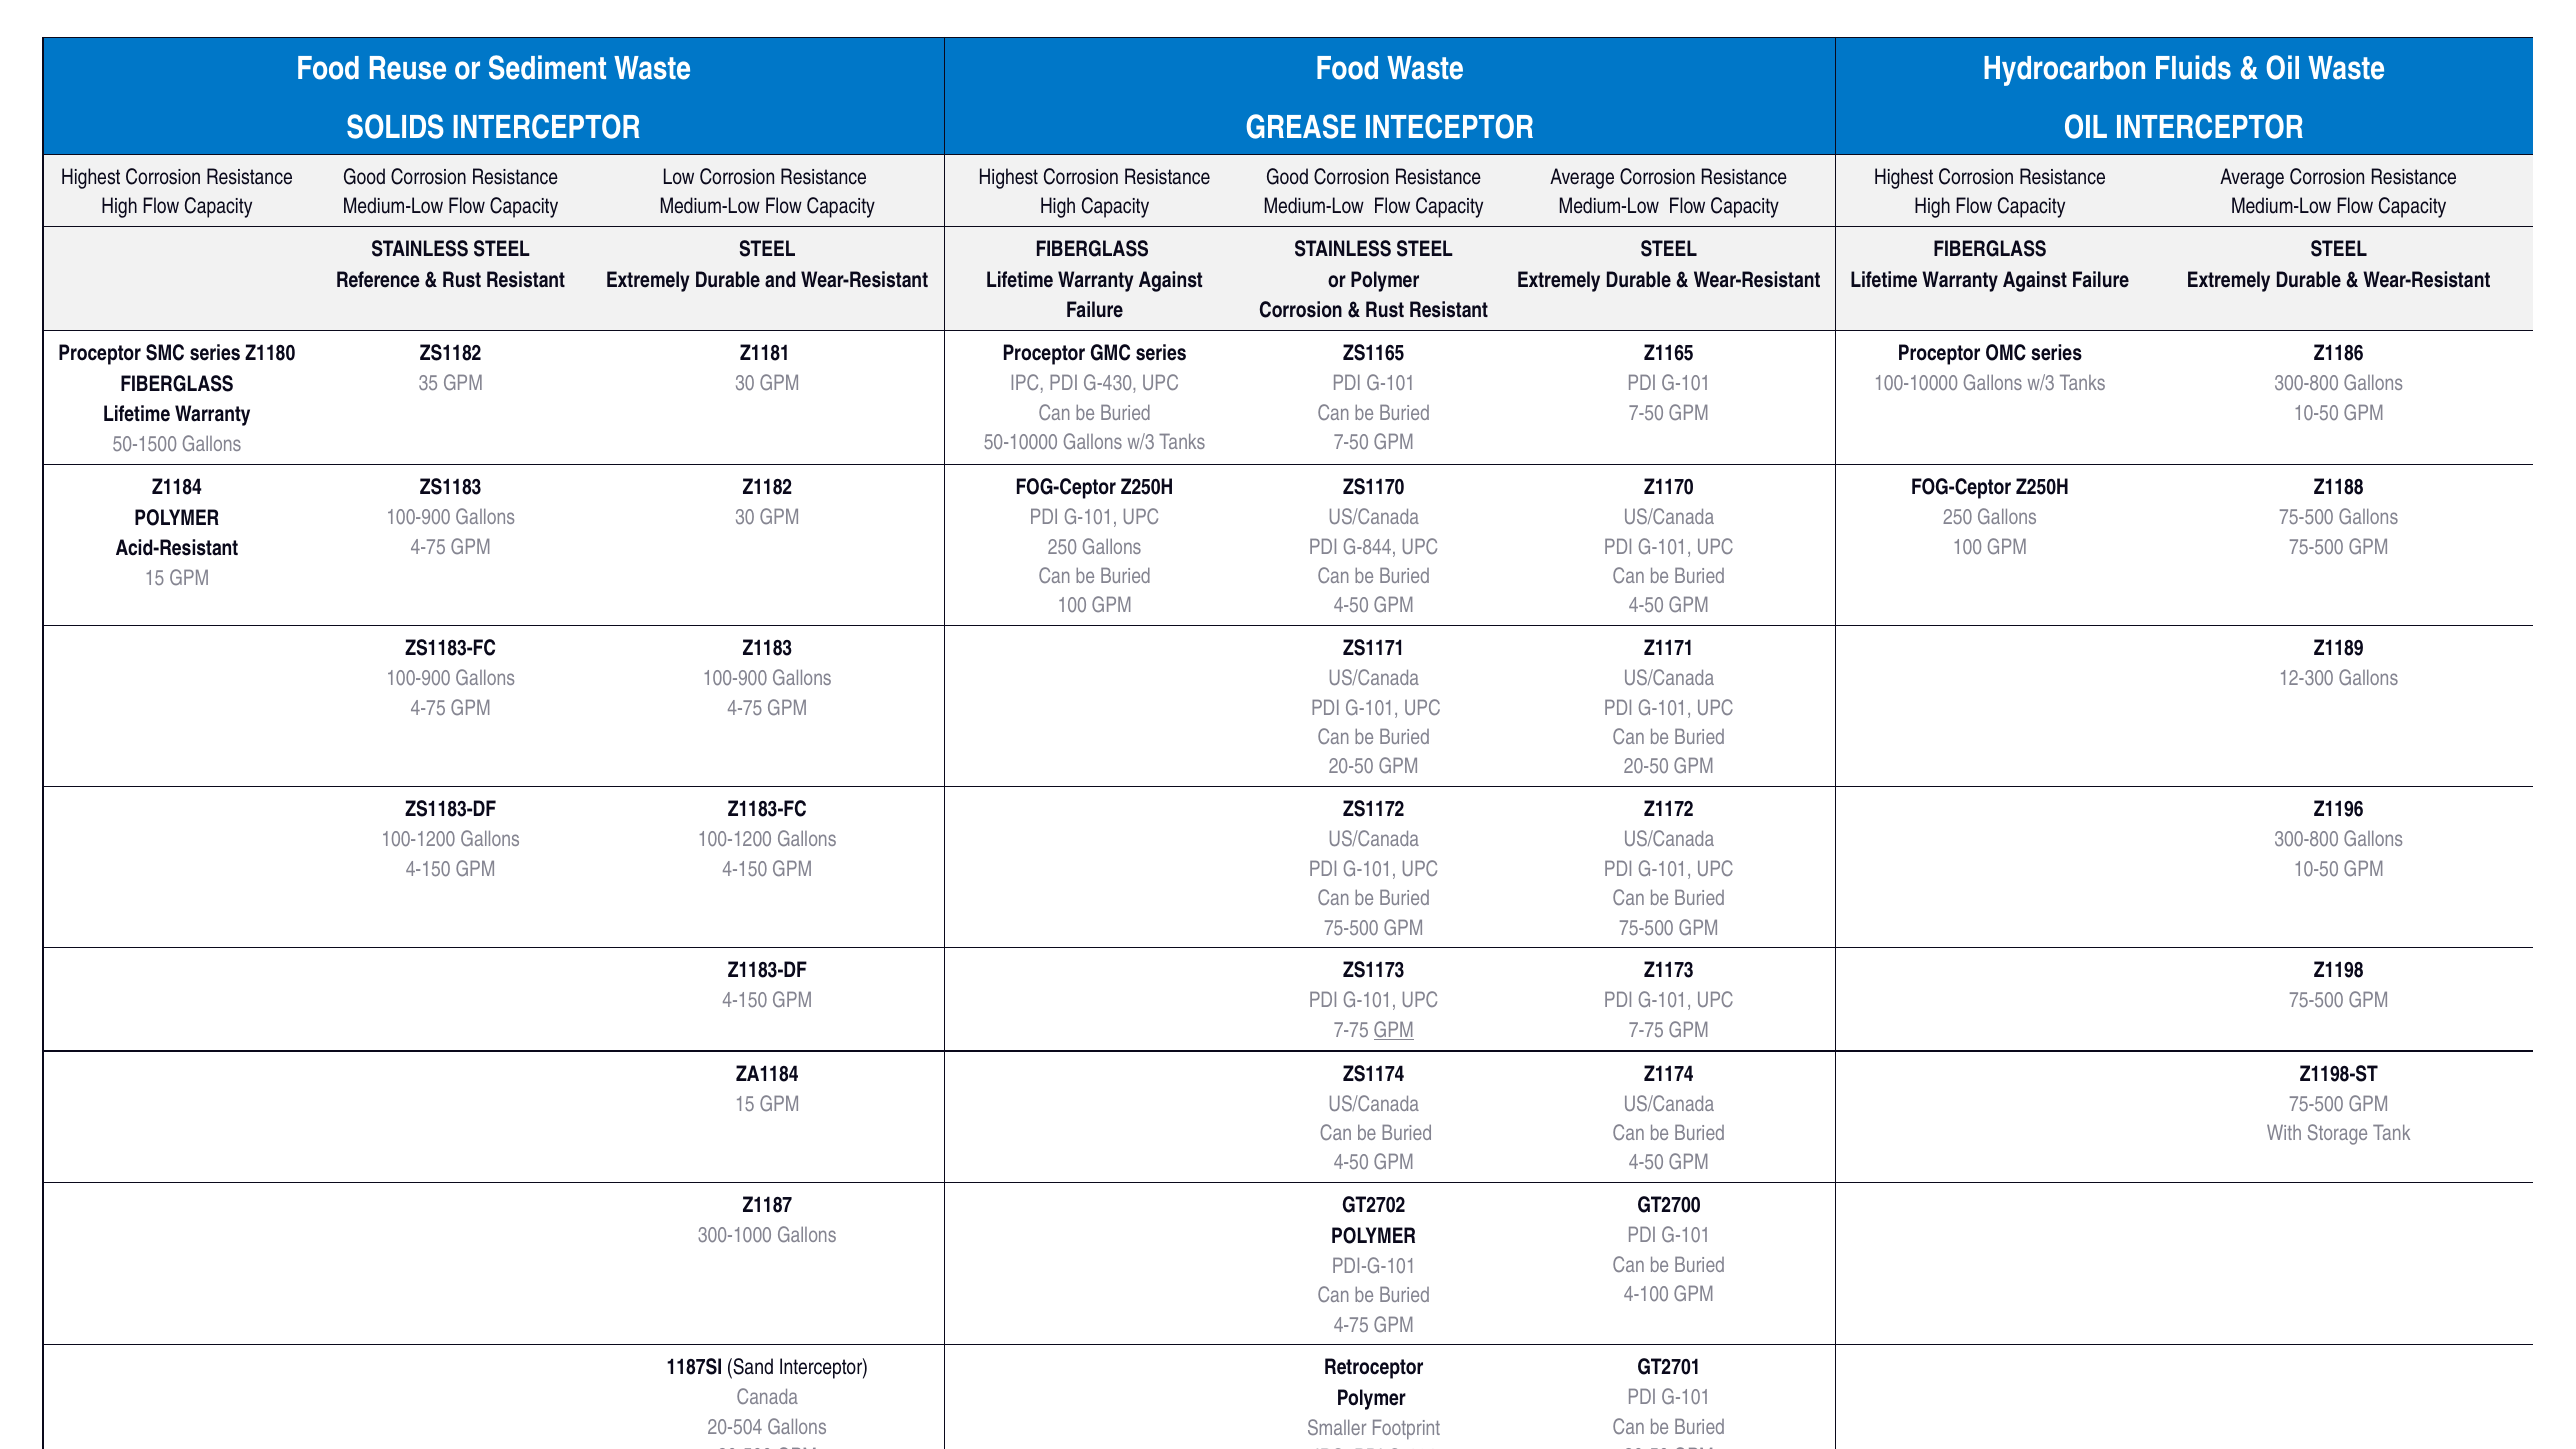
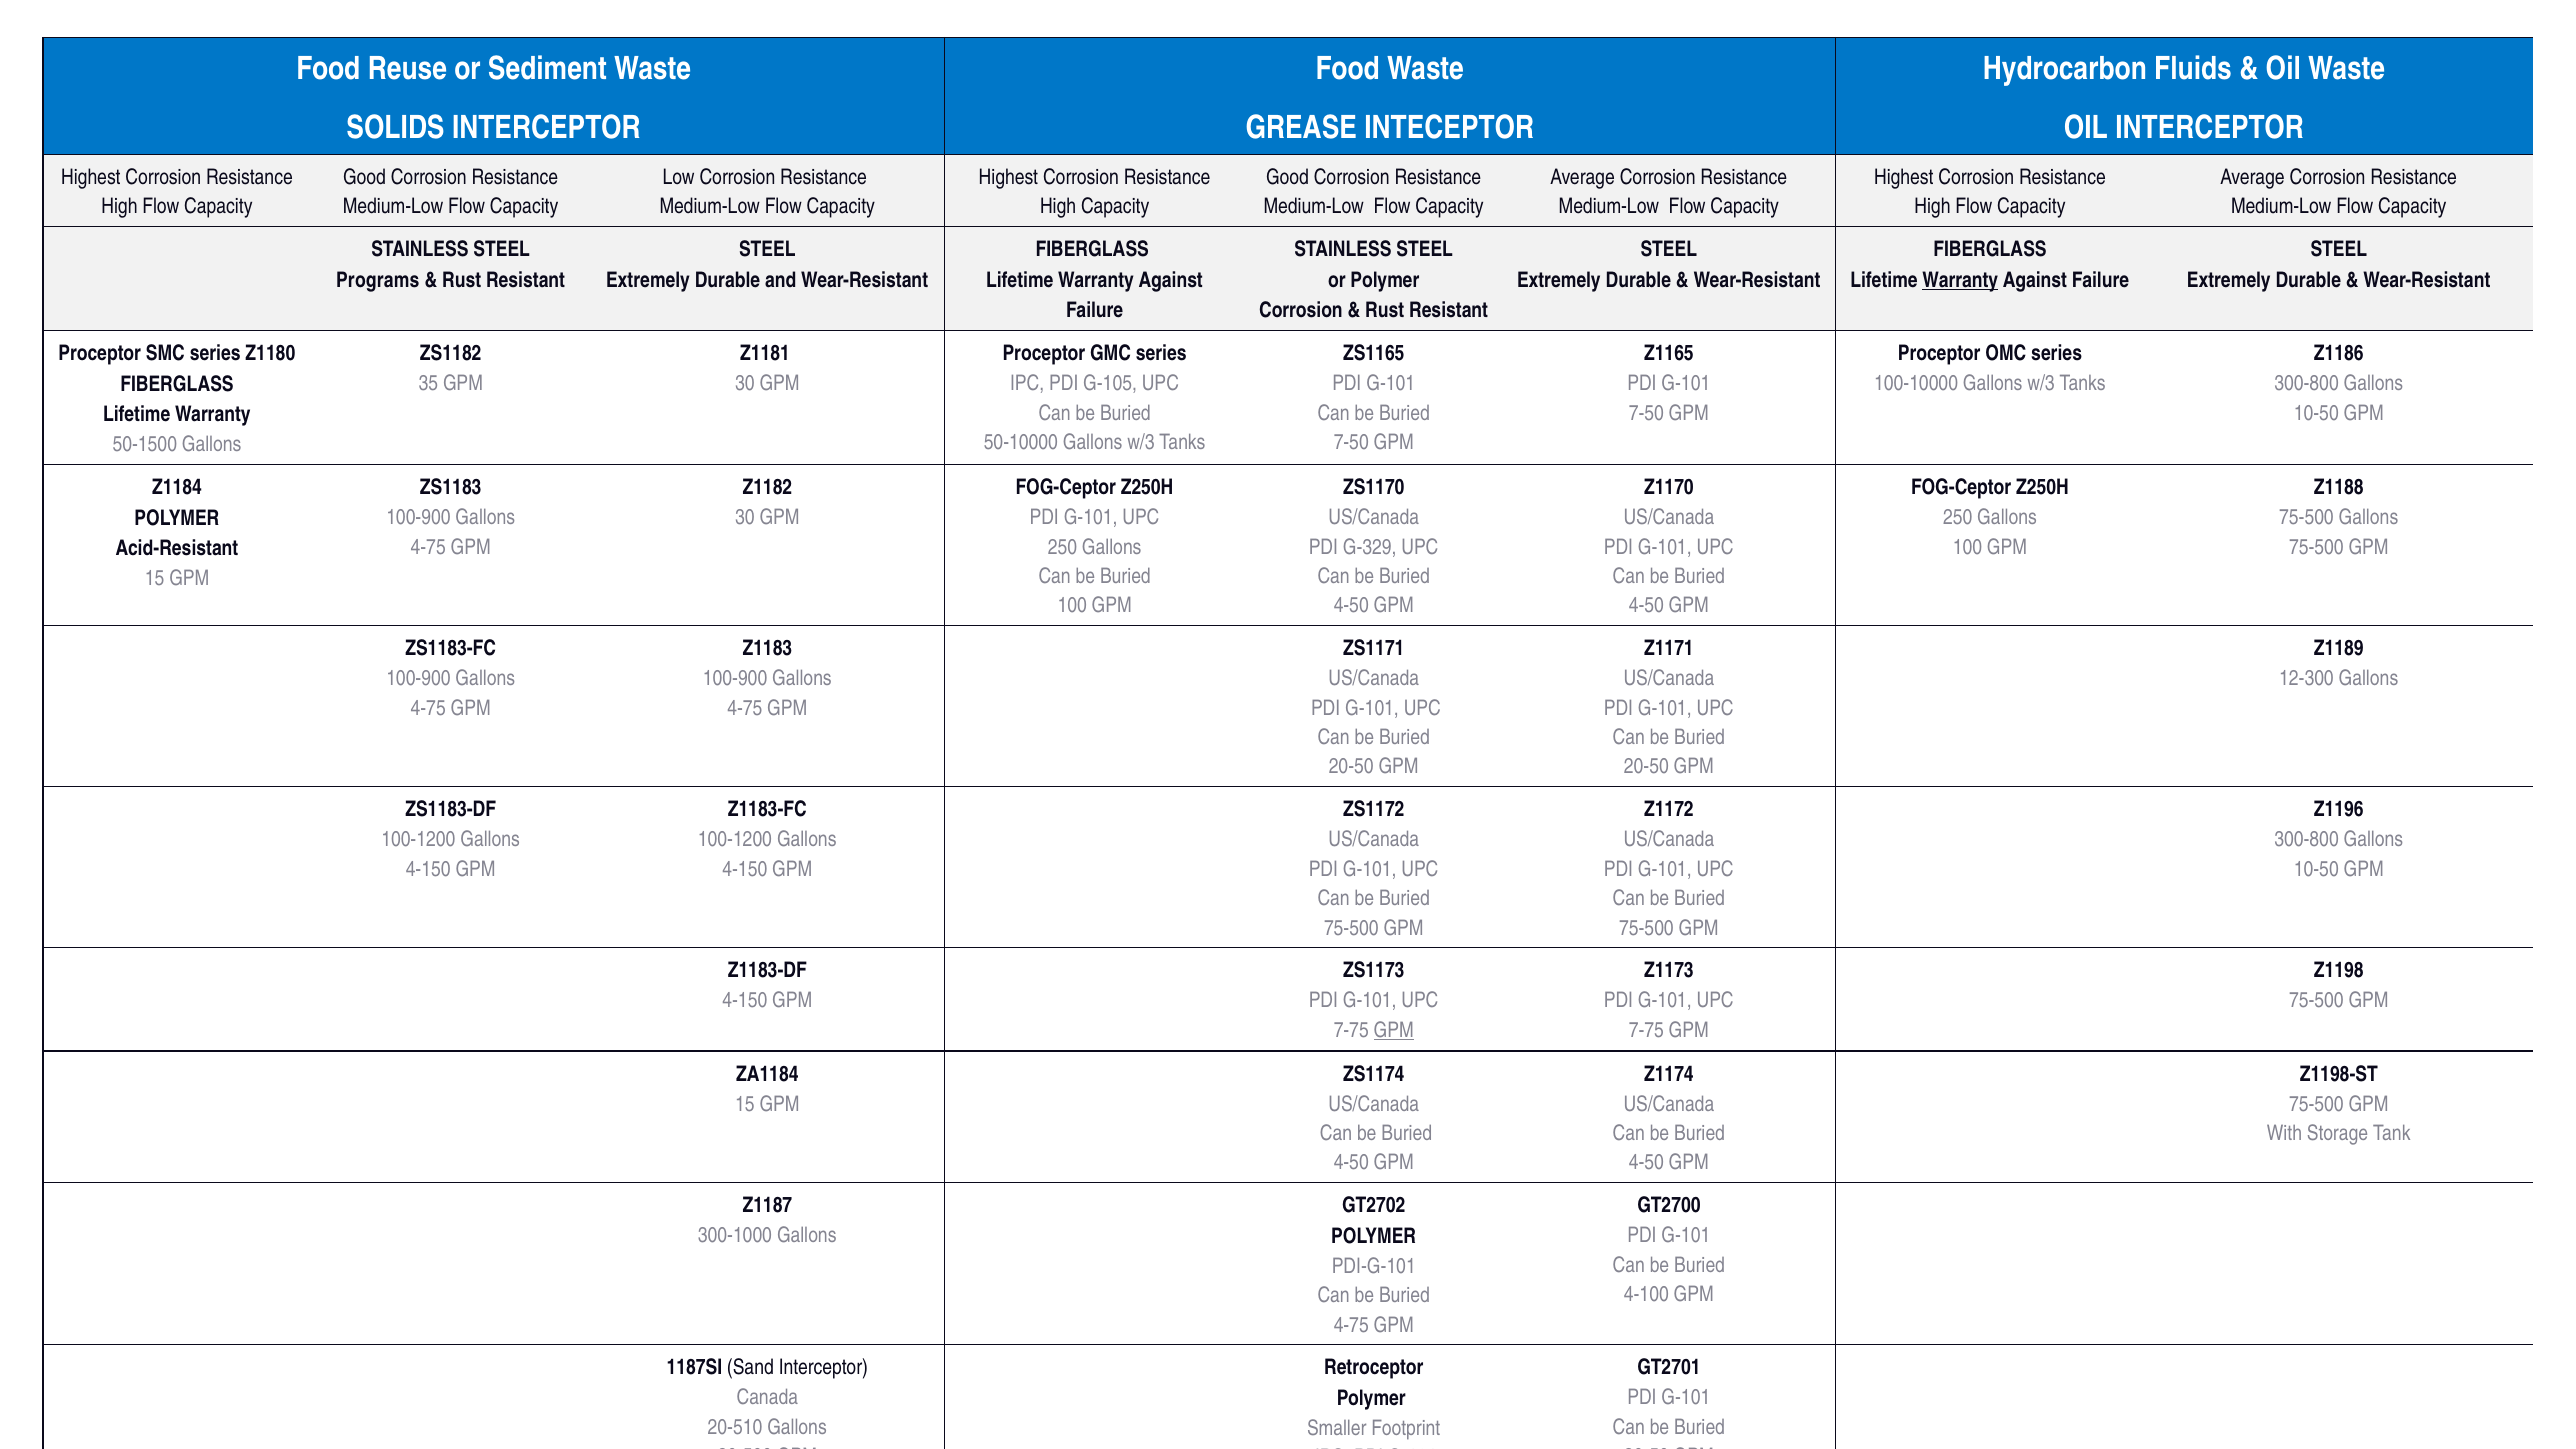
Reference: Reference -> Programs (378, 280)
Warranty underline: none -> present (1960, 280)
G-430: G-430 -> G-105 (1110, 384)
G-844: G-844 -> G-329 (1370, 547)
20-504: 20-504 -> 20-510 (735, 1427)
